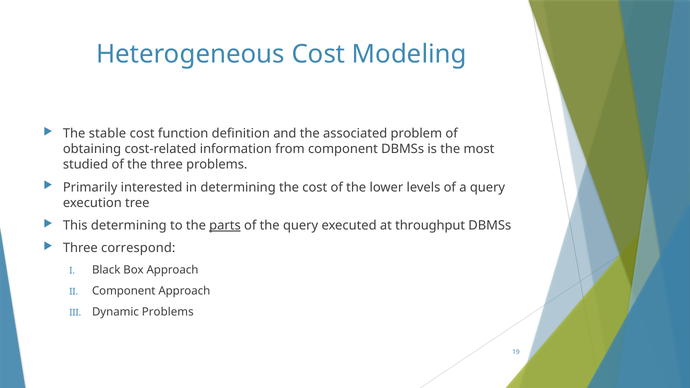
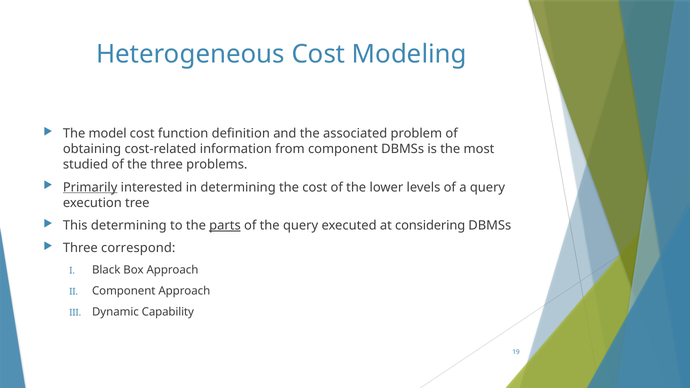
stable: stable -> model (108, 134)
Primarily underline: none -> present (90, 187)
throughput: throughput -> considering (430, 226)
Dynamic Problems: Problems -> Capability (168, 312)
